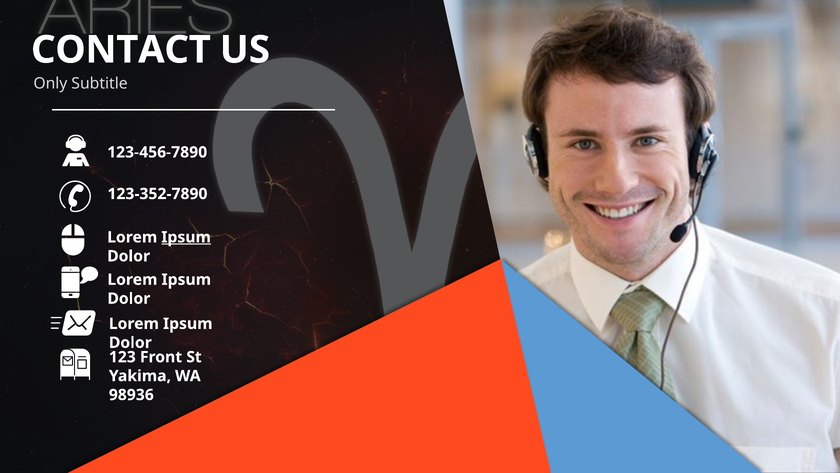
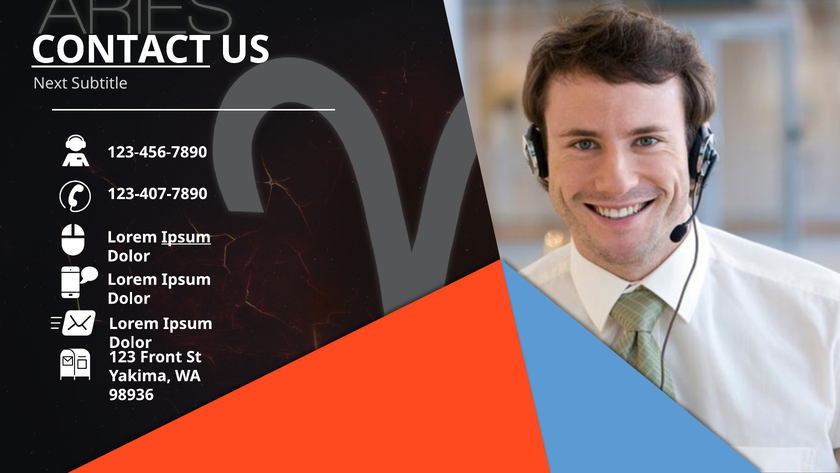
CONTACT underline: none -> present (121, 50)
Only: Only -> Next (50, 83)
123-352-7890: 123-352-7890 -> 123-407-7890 (157, 194)
